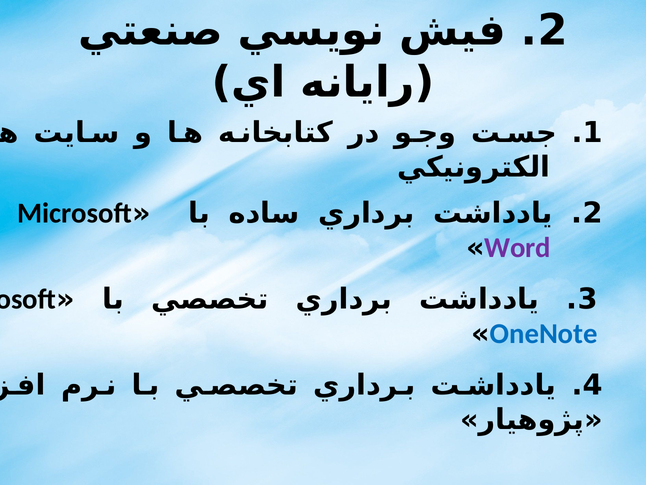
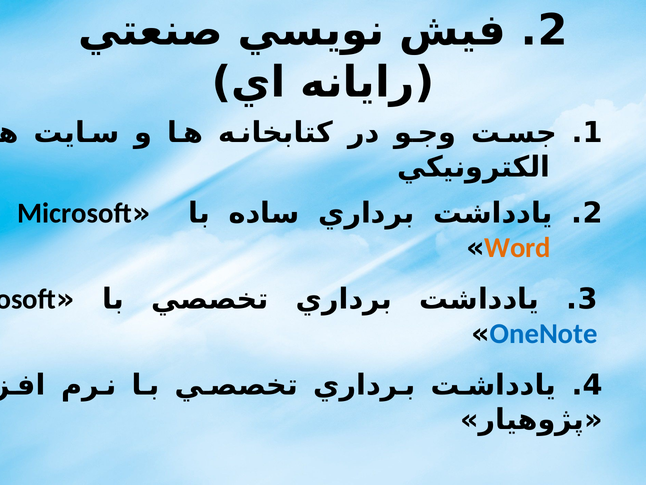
Word colour: purple -> orange (518, 248)
